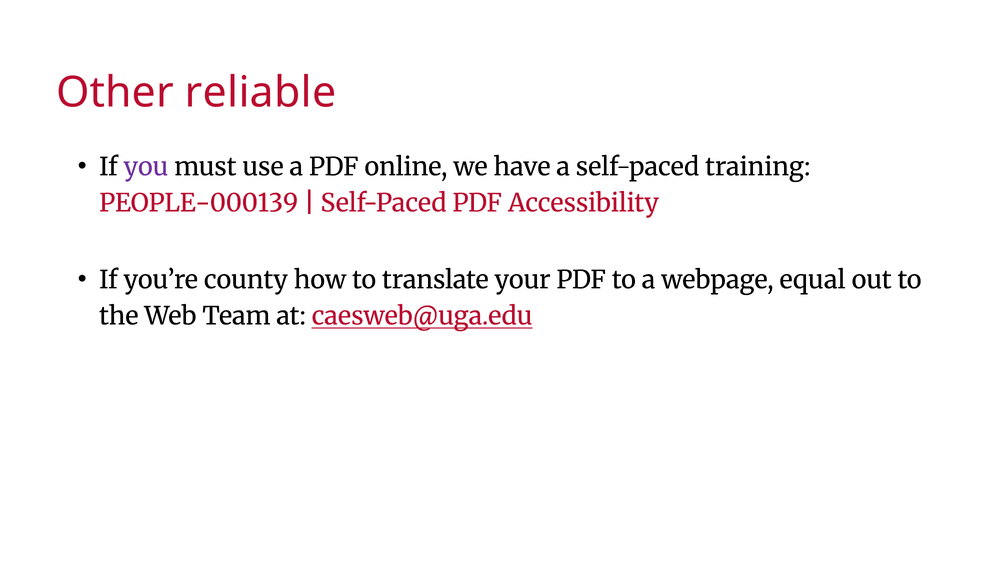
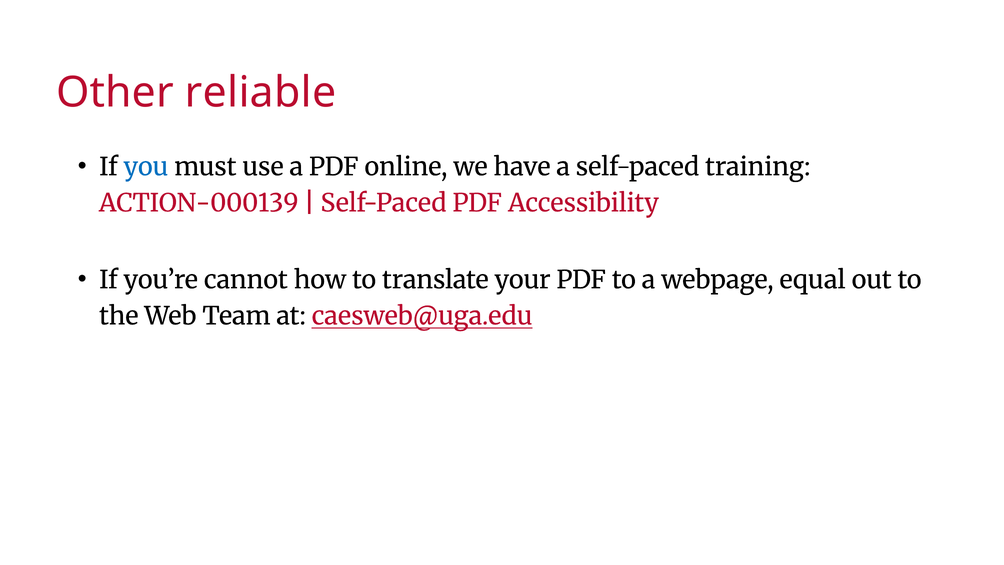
you colour: purple -> blue (146, 167)
PEOPLE-000139: PEOPLE-000139 -> ACTION-000139 (199, 203)
county: county -> cannot (246, 280)
